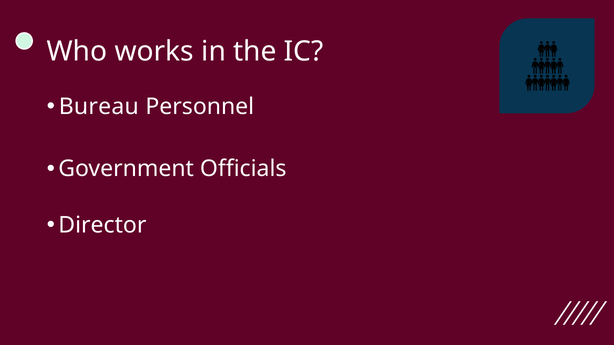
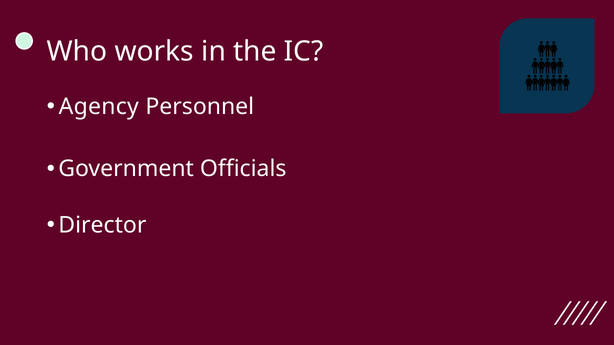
Bureau: Bureau -> Agency (99, 107)
